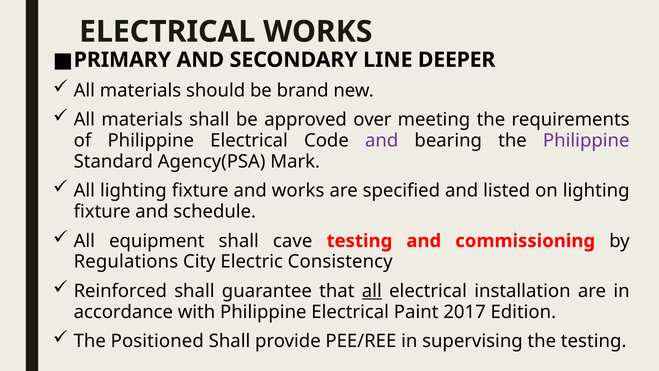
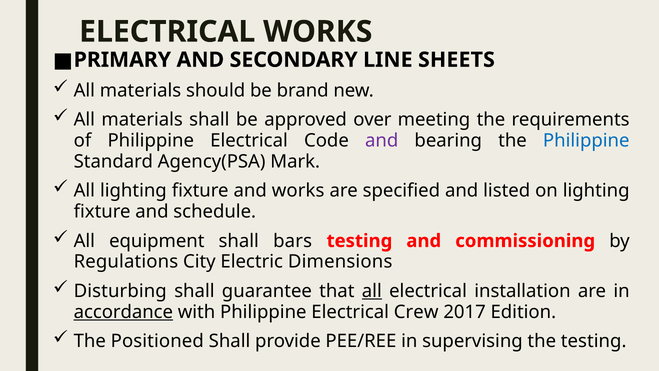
DEEPER: DEEPER -> SHEETS (456, 60)
Philippine colour: purple -> blue (586, 141)
cave: cave -> bars (293, 241)
Consistency: Consistency -> Dimensions (340, 262)
Reinforced: Reinforced -> Disturbing (120, 291)
accordance underline: none -> present (123, 312)
Paint: Paint -> Crew (416, 312)
